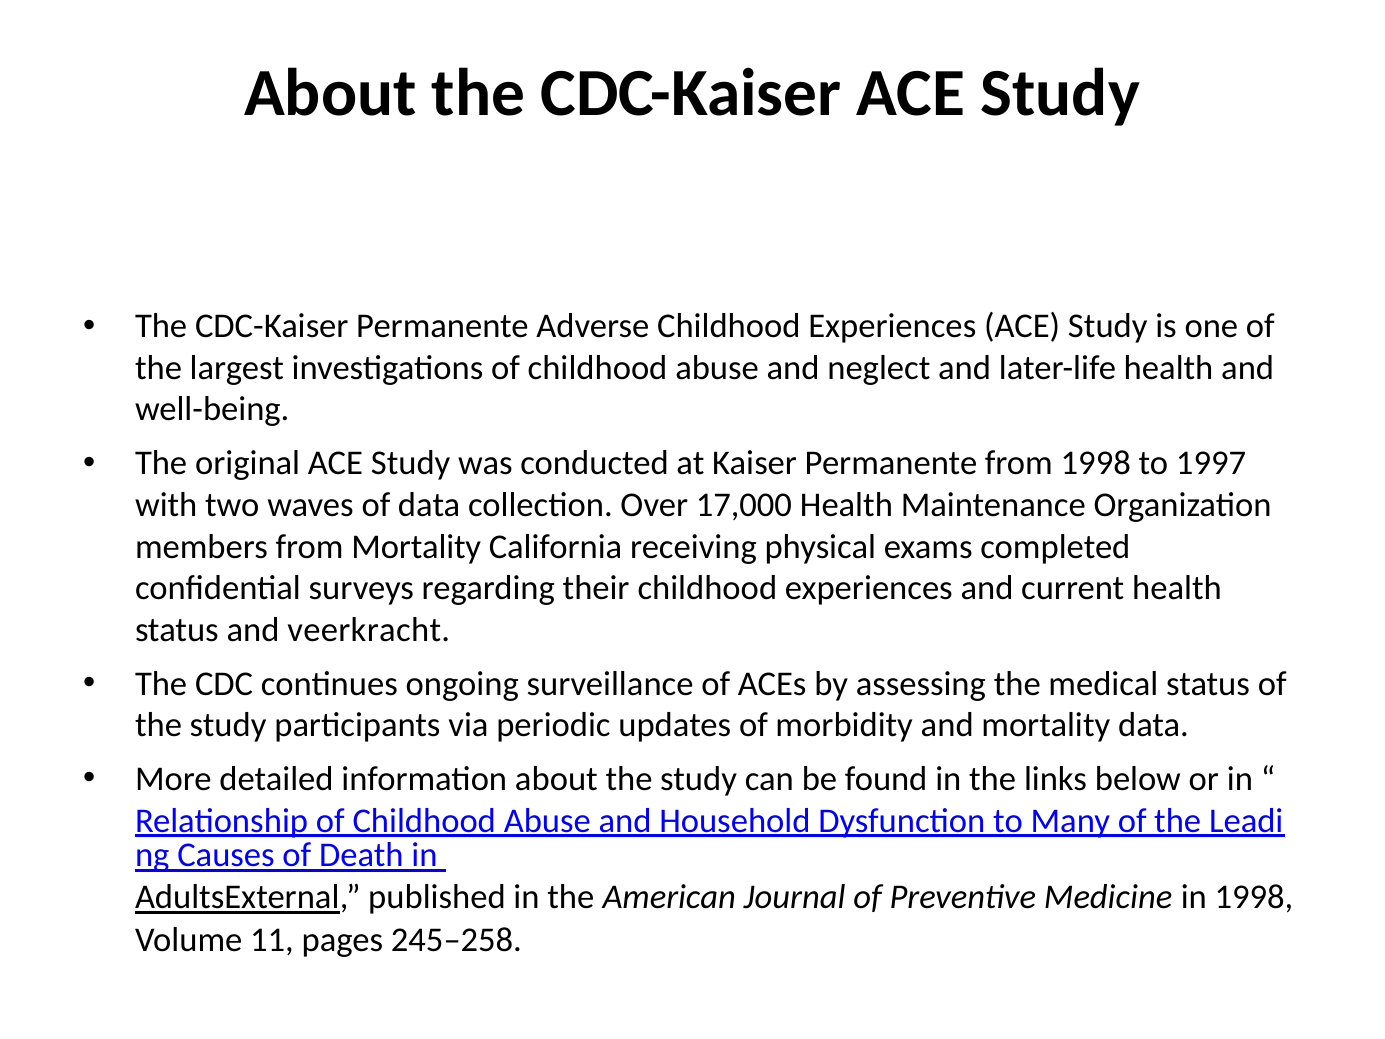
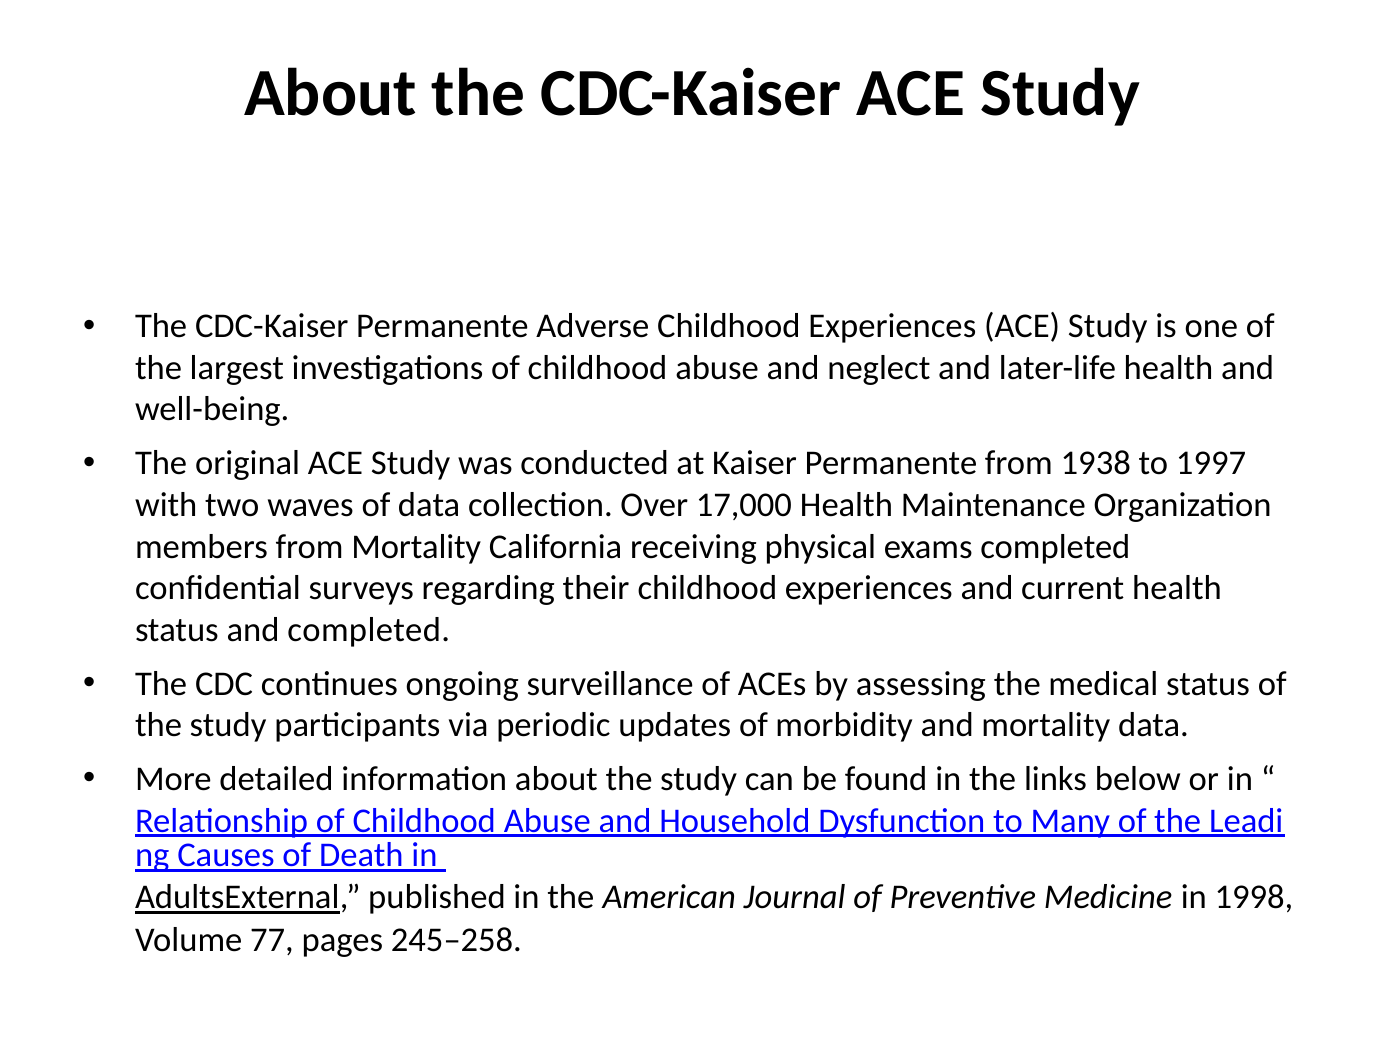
from 1998: 1998 -> 1938 (1096, 463)
and veerkracht: veerkracht -> completed (369, 630)
11: 11 -> 77 (272, 940)
